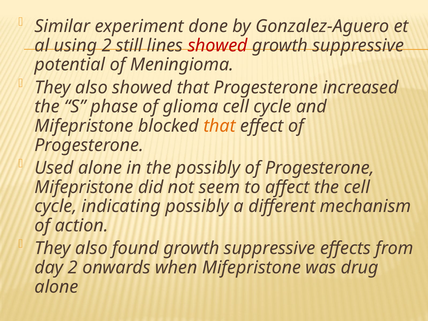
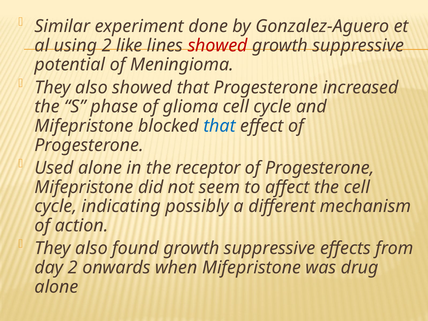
still: still -> like (129, 46)
that colour: orange -> blue (220, 126)
the possibly: possibly -> receptor (208, 168)
